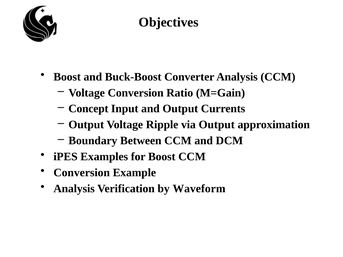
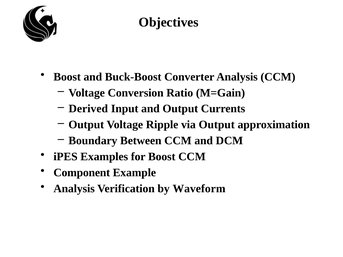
Concept: Concept -> Derived (88, 109)
Conversion: Conversion -> Component (82, 173)
